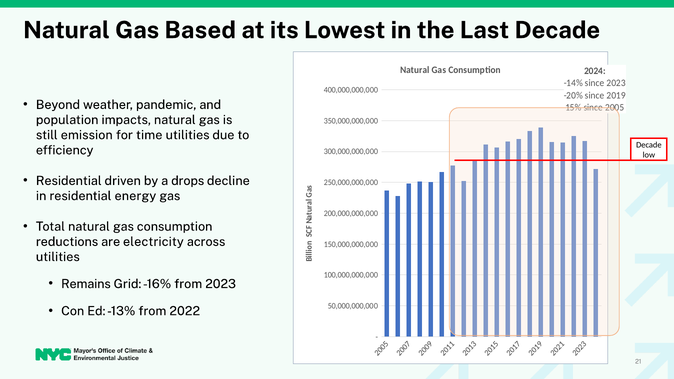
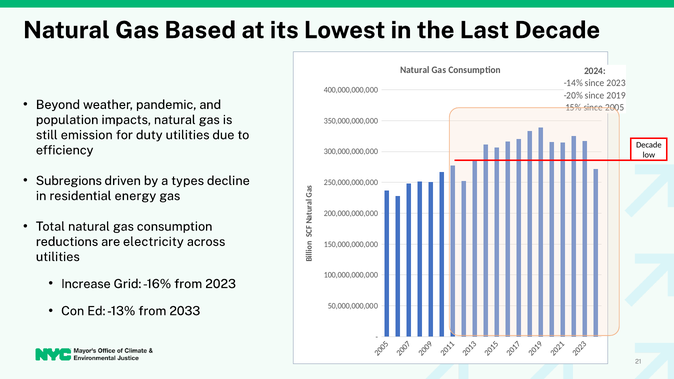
time: time -> duty (149, 135)
Residential: Residential -> Subregions (69, 181)
drops: drops -> types (188, 181)
Remains: Remains -> Increase (86, 284)
2022: 2022 -> 2033 (185, 311)
